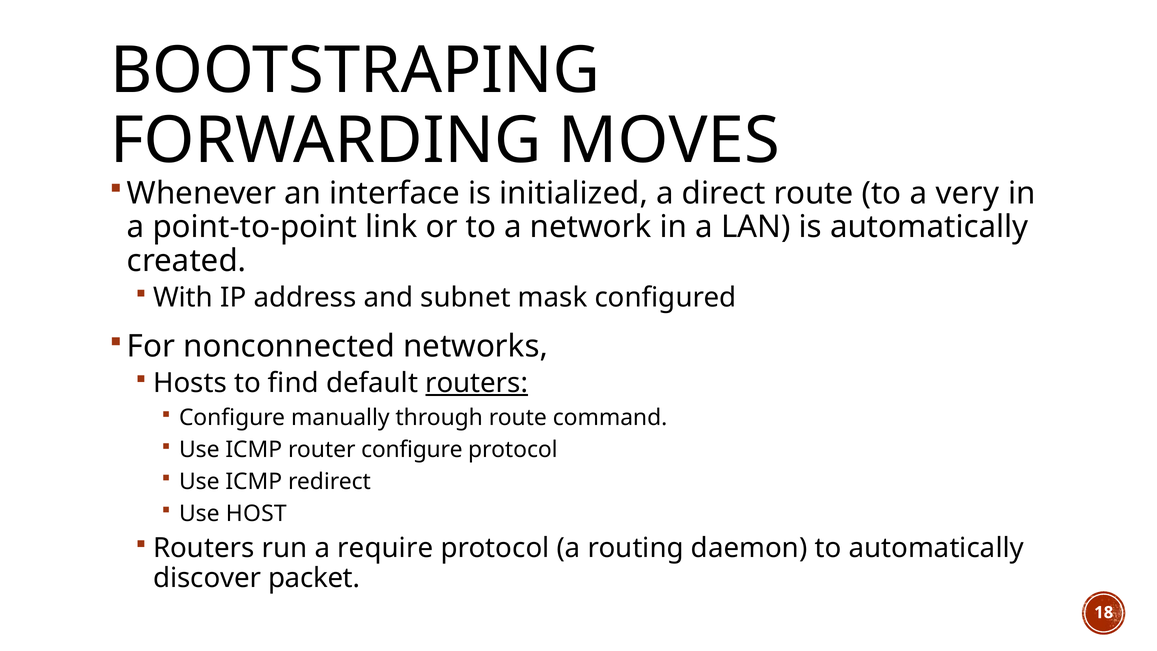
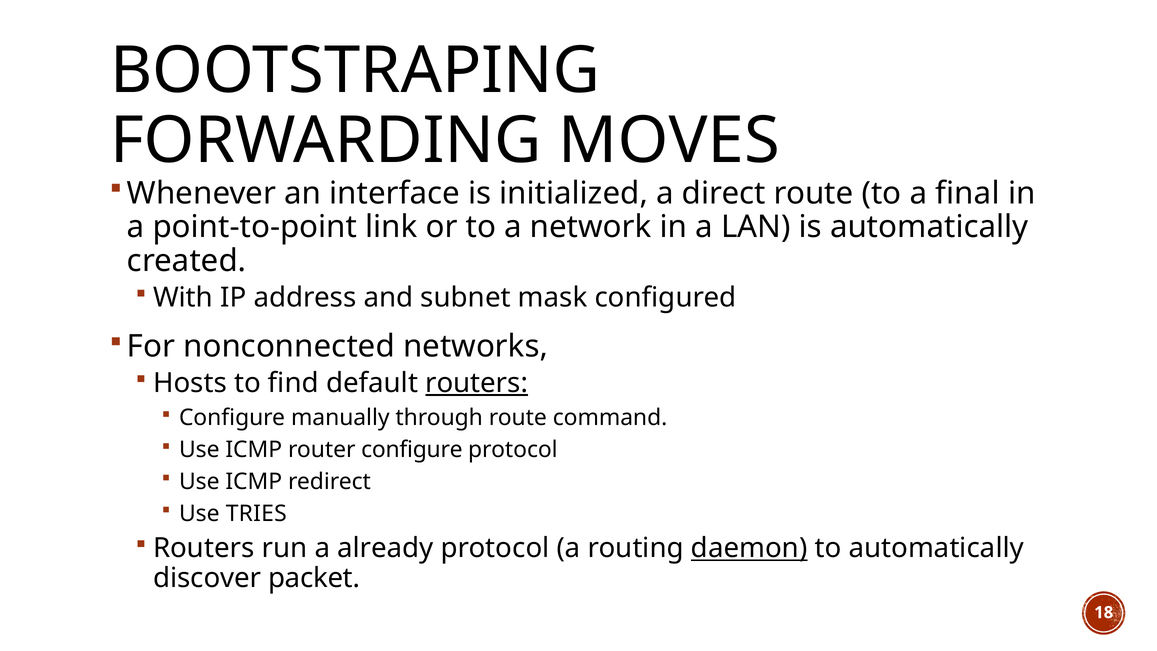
very: very -> final (967, 193)
HOST: HOST -> TRIES (256, 514)
require: require -> already (385, 548)
daemon underline: none -> present (749, 548)
